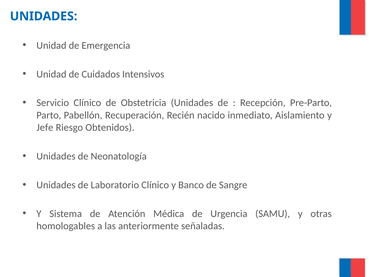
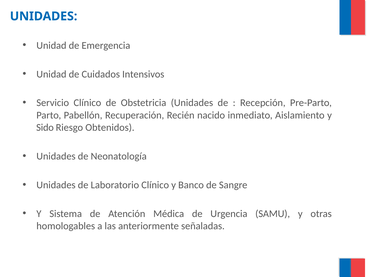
Jefe: Jefe -> Sido (45, 127)
